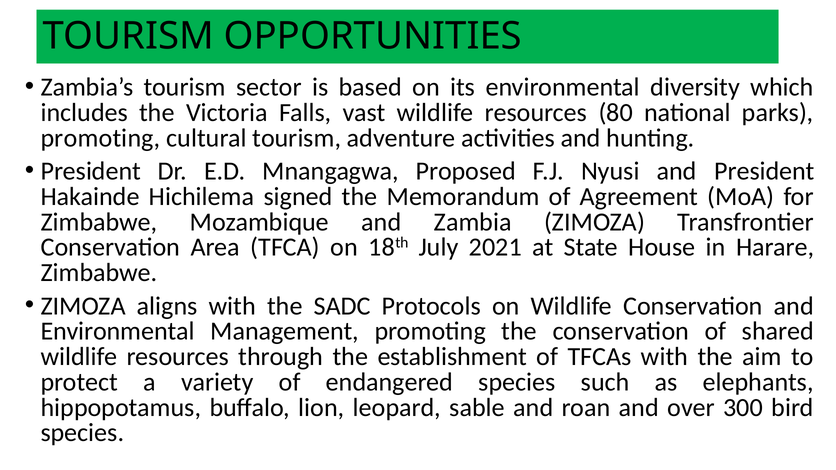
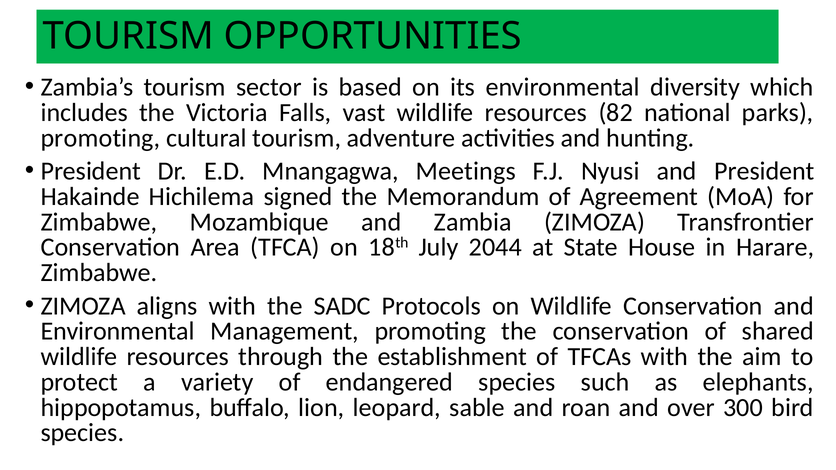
80: 80 -> 82 (616, 113)
Proposed: Proposed -> Meetings (466, 171)
2021: 2021 -> 2044 (495, 247)
